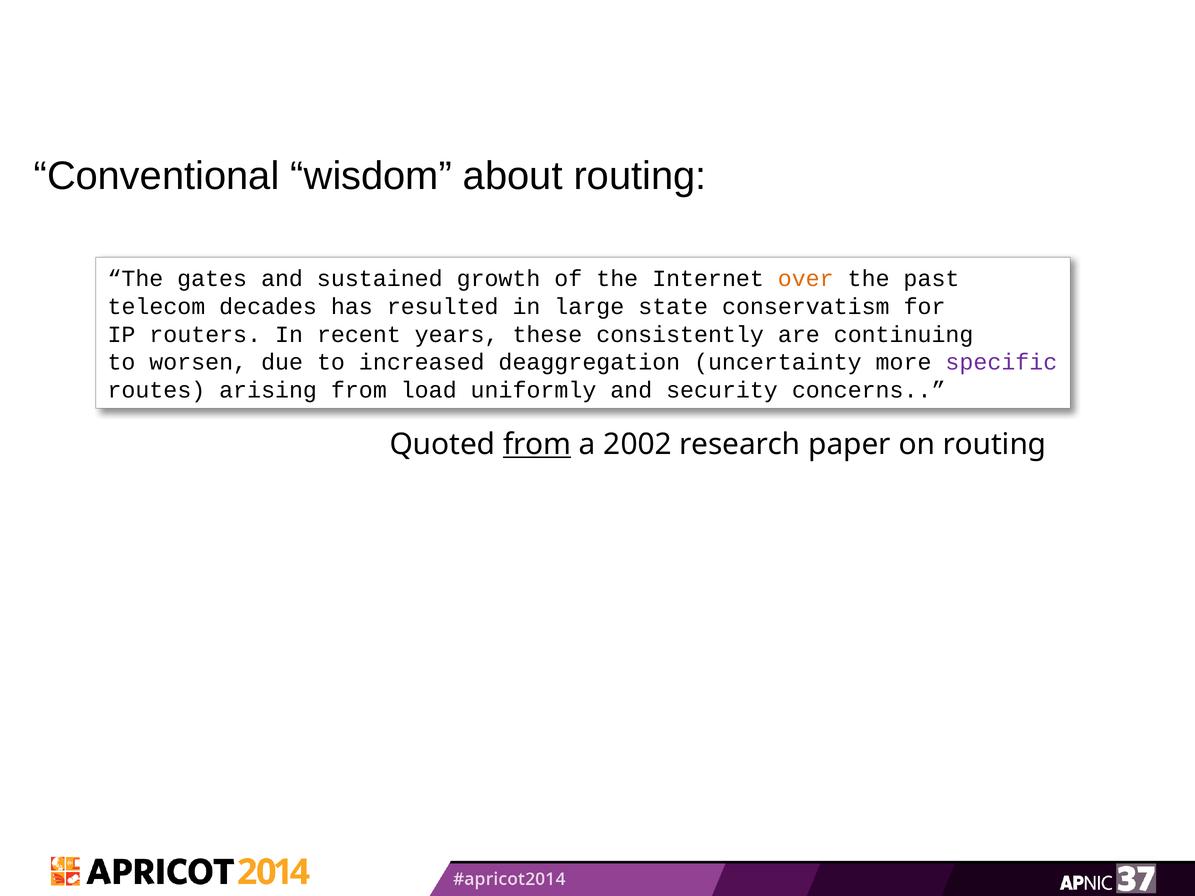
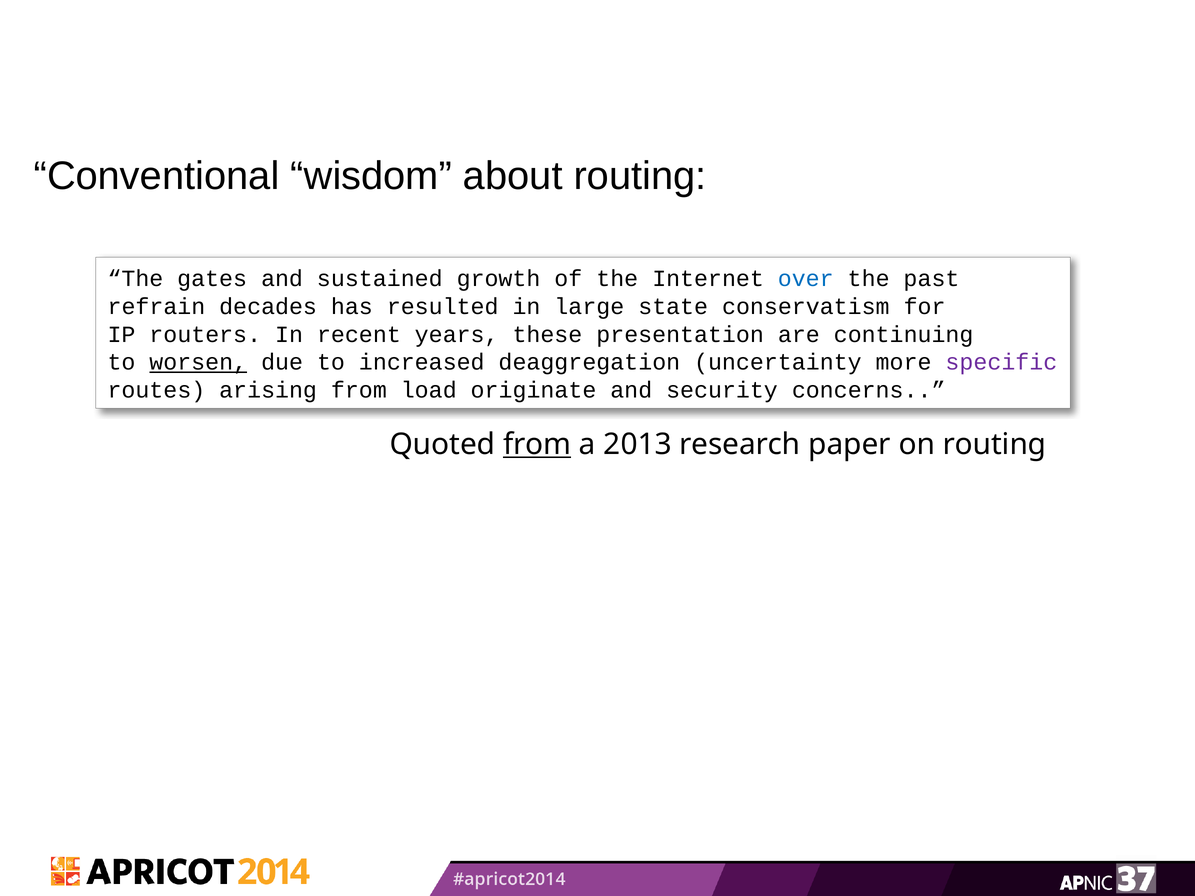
over colour: orange -> blue (806, 279)
telecom: telecom -> refrain (156, 307)
consistently: consistently -> presentation (680, 335)
worsen underline: none -> present (198, 362)
uniformly: uniformly -> originate (533, 390)
2002: 2002 -> 2013 (638, 445)
